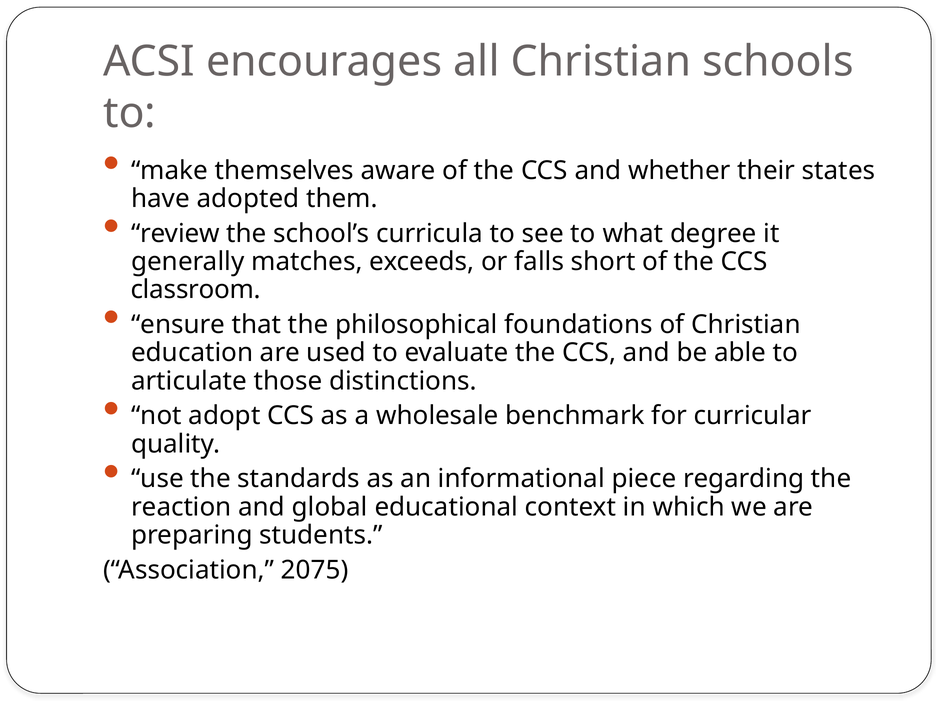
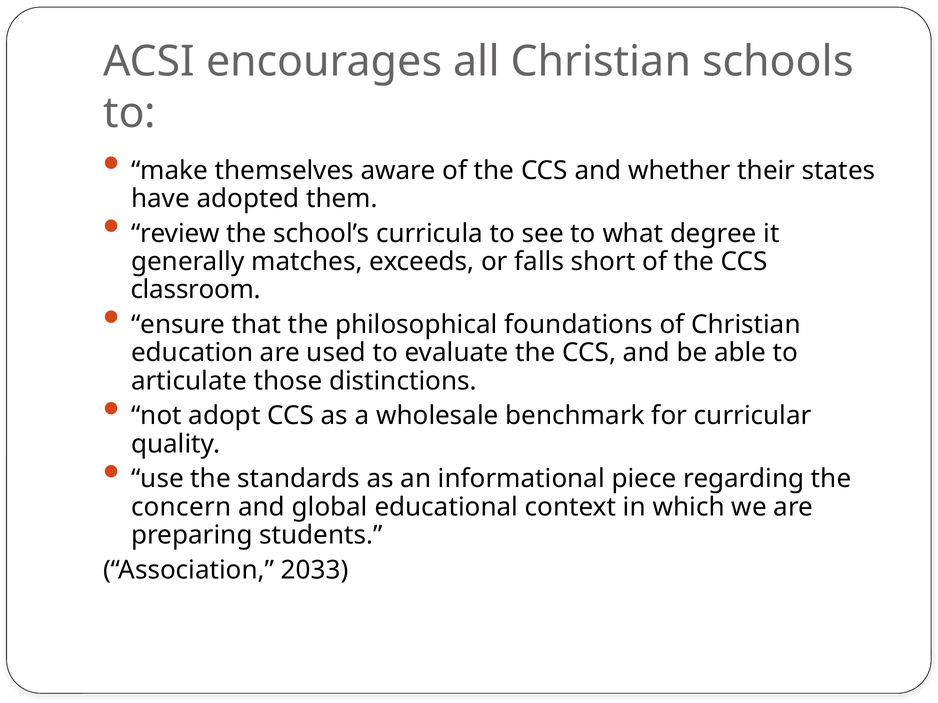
reaction: reaction -> concern (181, 507)
2075: 2075 -> 2033 (315, 570)
